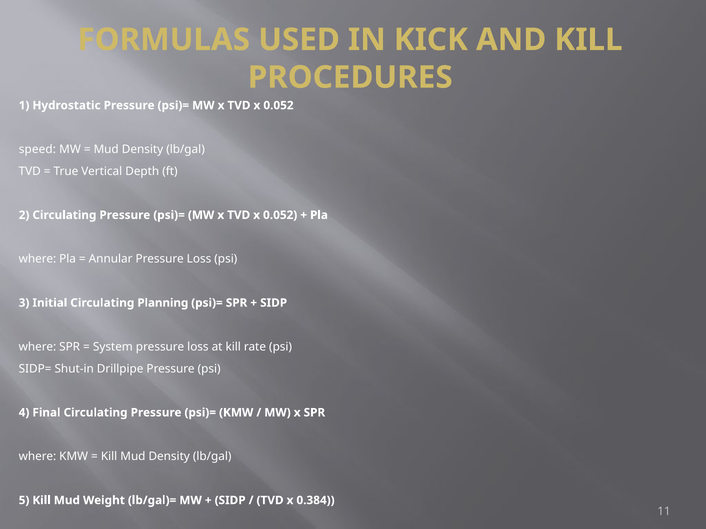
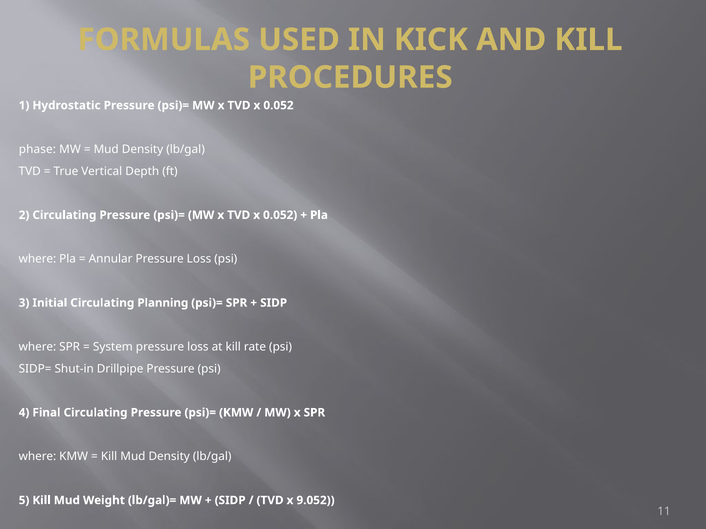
speed: speed -> phase (37, 149)
0.384: 0.384 -> 9.052 (316, 501)
